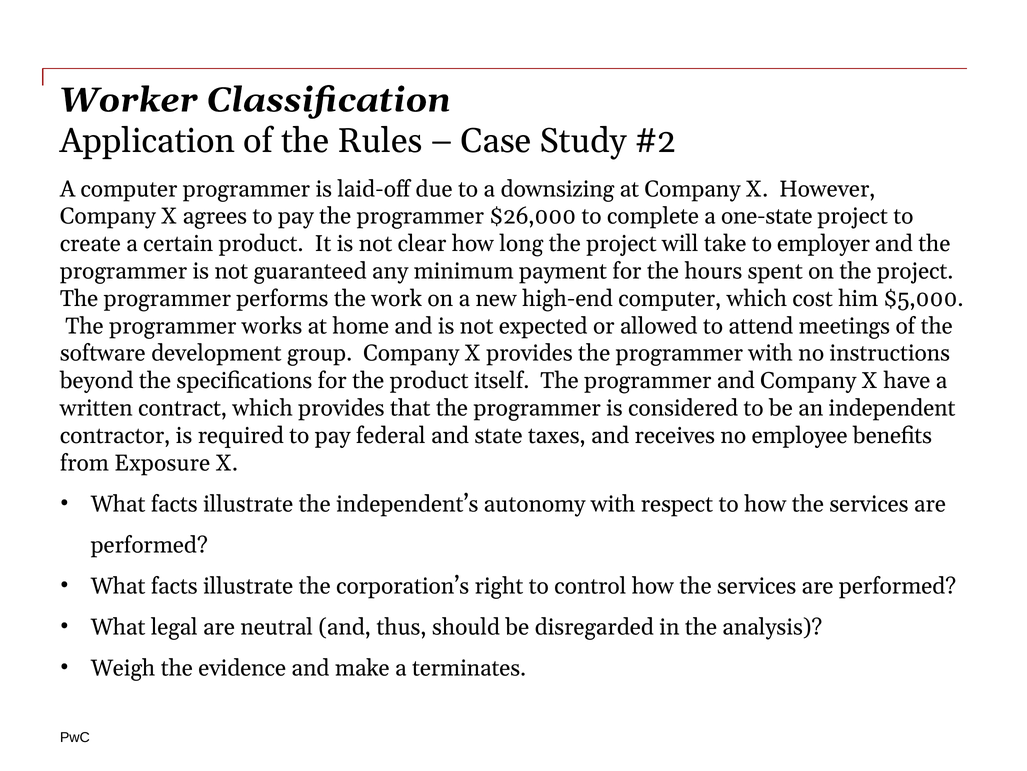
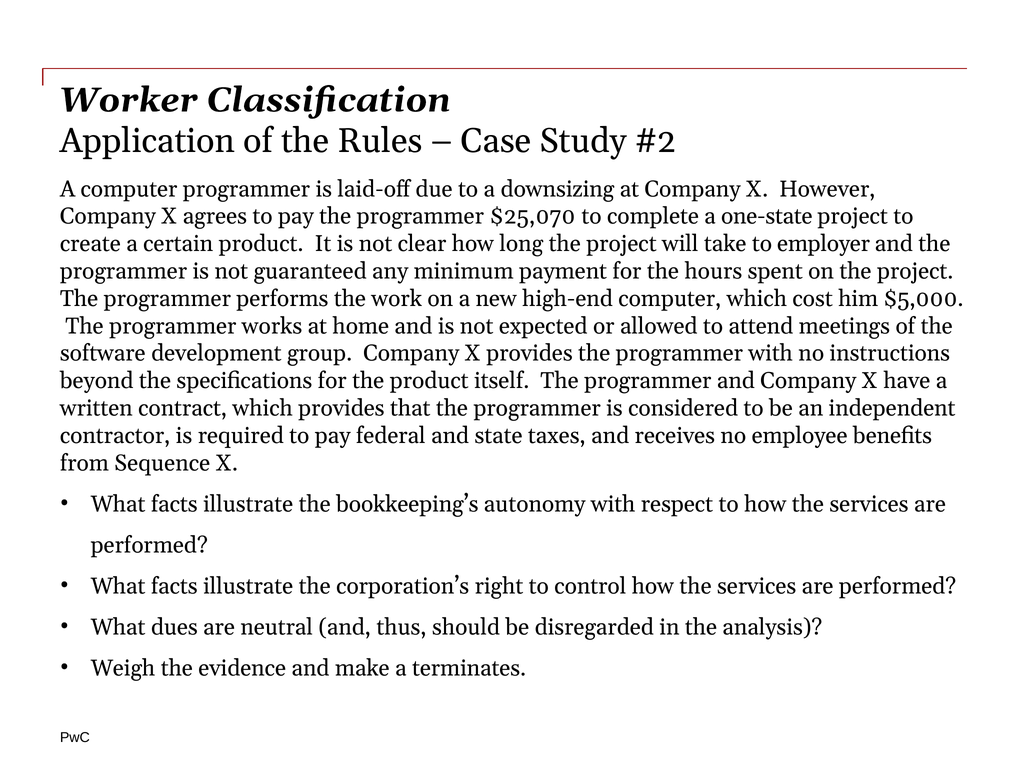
$26,000: $26,000 -> $25,070 (533, 216)
Exposure: Exposure -> Sequence (162, 463)
independent’s: independent’s -> bookkeeping’s (407, 504)
legal: legal -> dues (174, 627)
